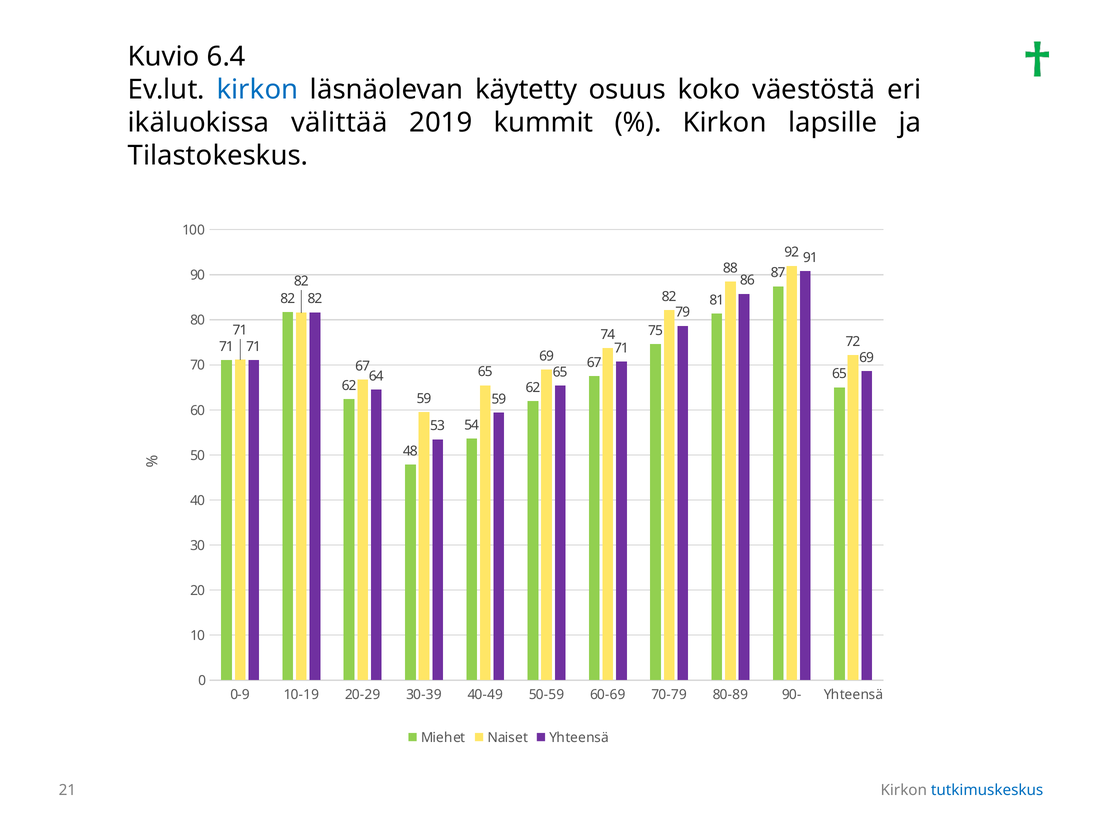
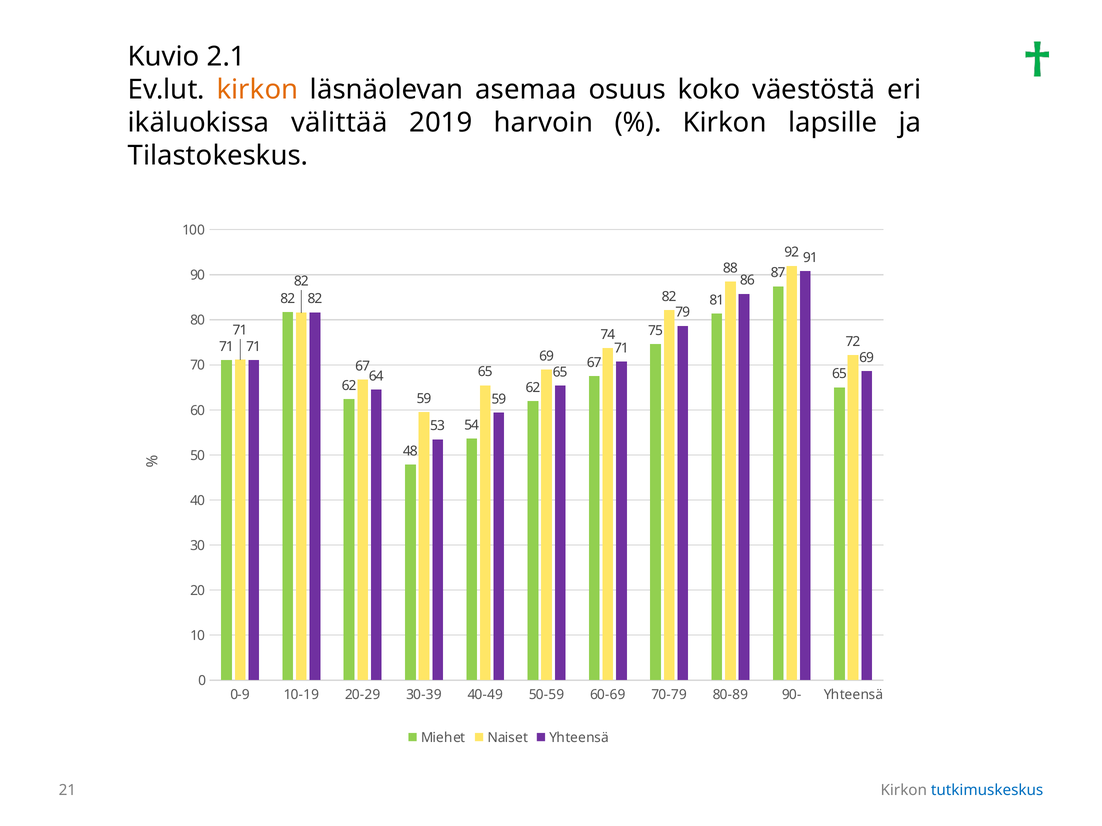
6.4: 6.4 -> 2.1 (226, 57)
kirkon colour: blue -> orange (257, 90)
käytetty: käytetty -> asemaa (526, 90)
kummit: kummit -> harvoin (543, 123)
